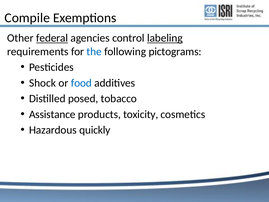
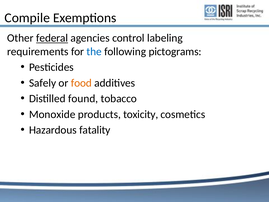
labeling underline: present -> none (165, 38)
Shock: Shock -> Safely (43, 83)
food colour: blue -> orange (81, 83)
posed: posed -> found (83, 99)
Assistance: Assistance -> Monoxide (52, 114)
quickly: quickly -> fatality (95, 130)
